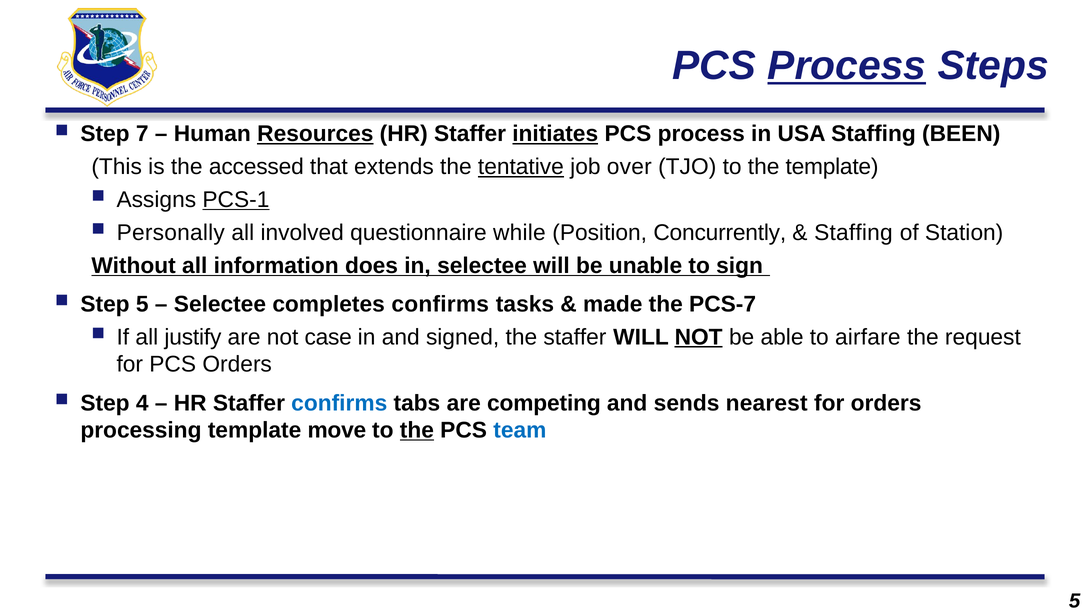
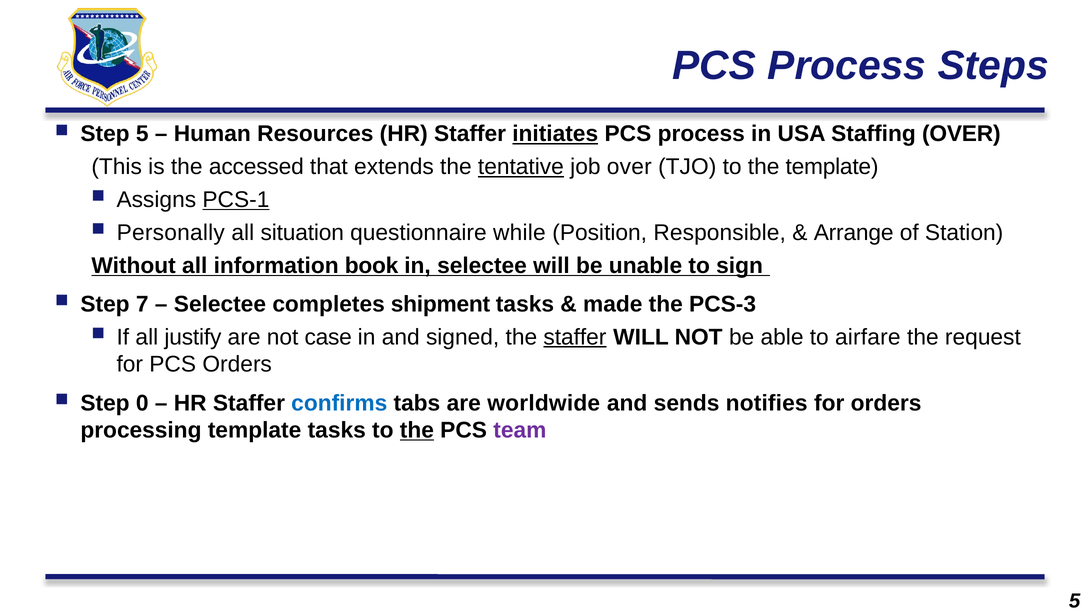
Process underline: present -> none (847, 66)
Step 7: 7 -> 5 (142, 134)
Resources underline: present -> none (315, 134)
Staffing BEEN: BEEN -> OVER (961, 134)
involved: involved -> situation (302, 233)
Concurrently: Concurrently -> Responsible (720, 233)
Staffing: Staffing -> Arrange (854, 233)
does: does -> book (372, 266)
Step 5: 5 -> 7 (142, 304)
completes confirms: confirms -> shipment (440, 304)
PCS-7: PCS-7 -> PCS-3 (723, 304)
staffer underline: none -> present (575, 337)
NOT underline: present -> none (699, 337)
4: 4 -> 0 (142, 403)
competing: competing -> worldwide (544, 403)
nearest: nearest -> notifies (767, 403)
template move: move -> tasks (337, 430)
team colour: blue -> purple (520, 430)
